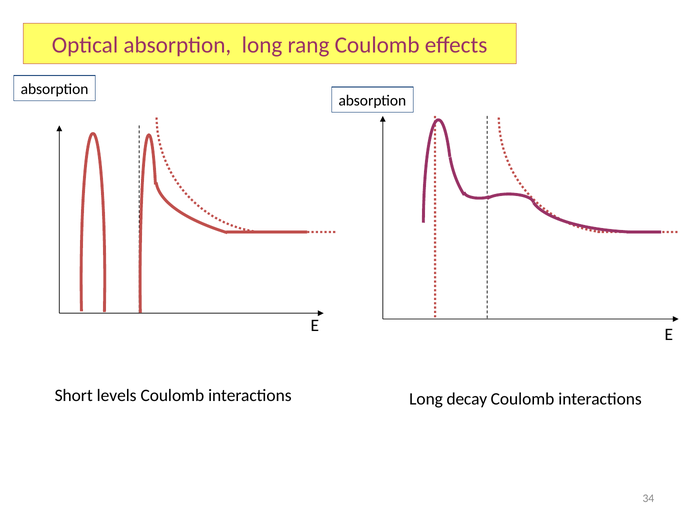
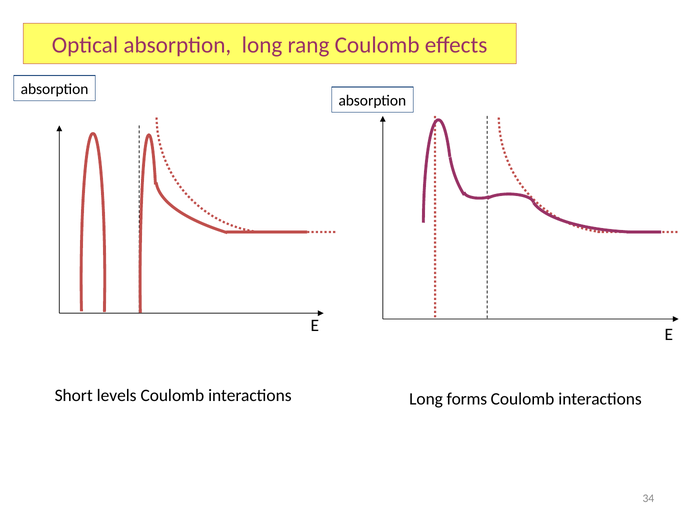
decay: decay -> forms (467, 399)
